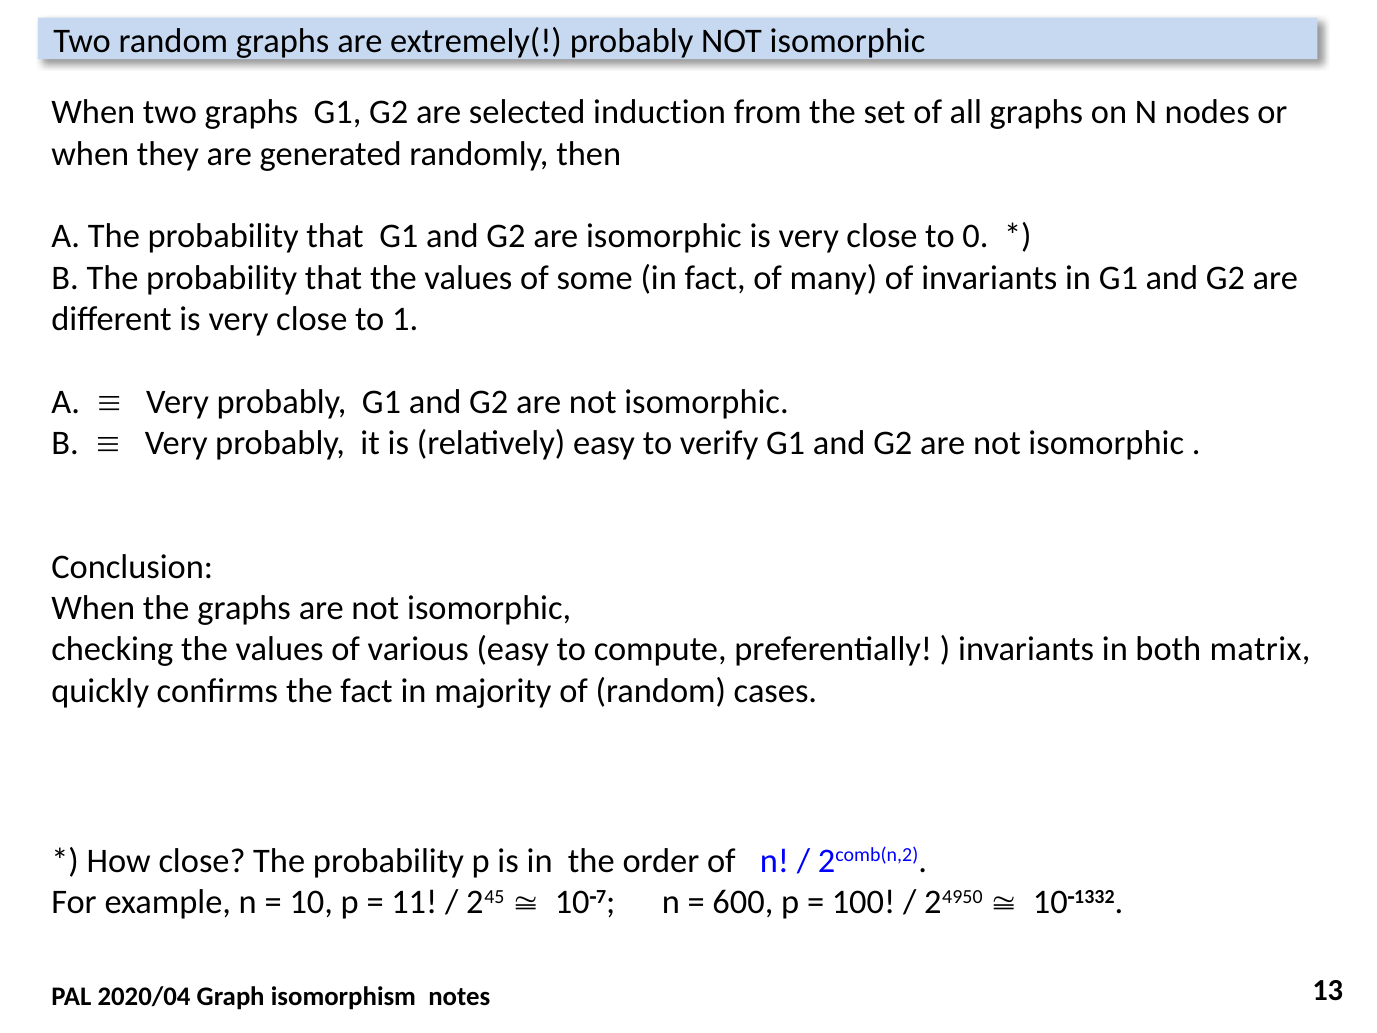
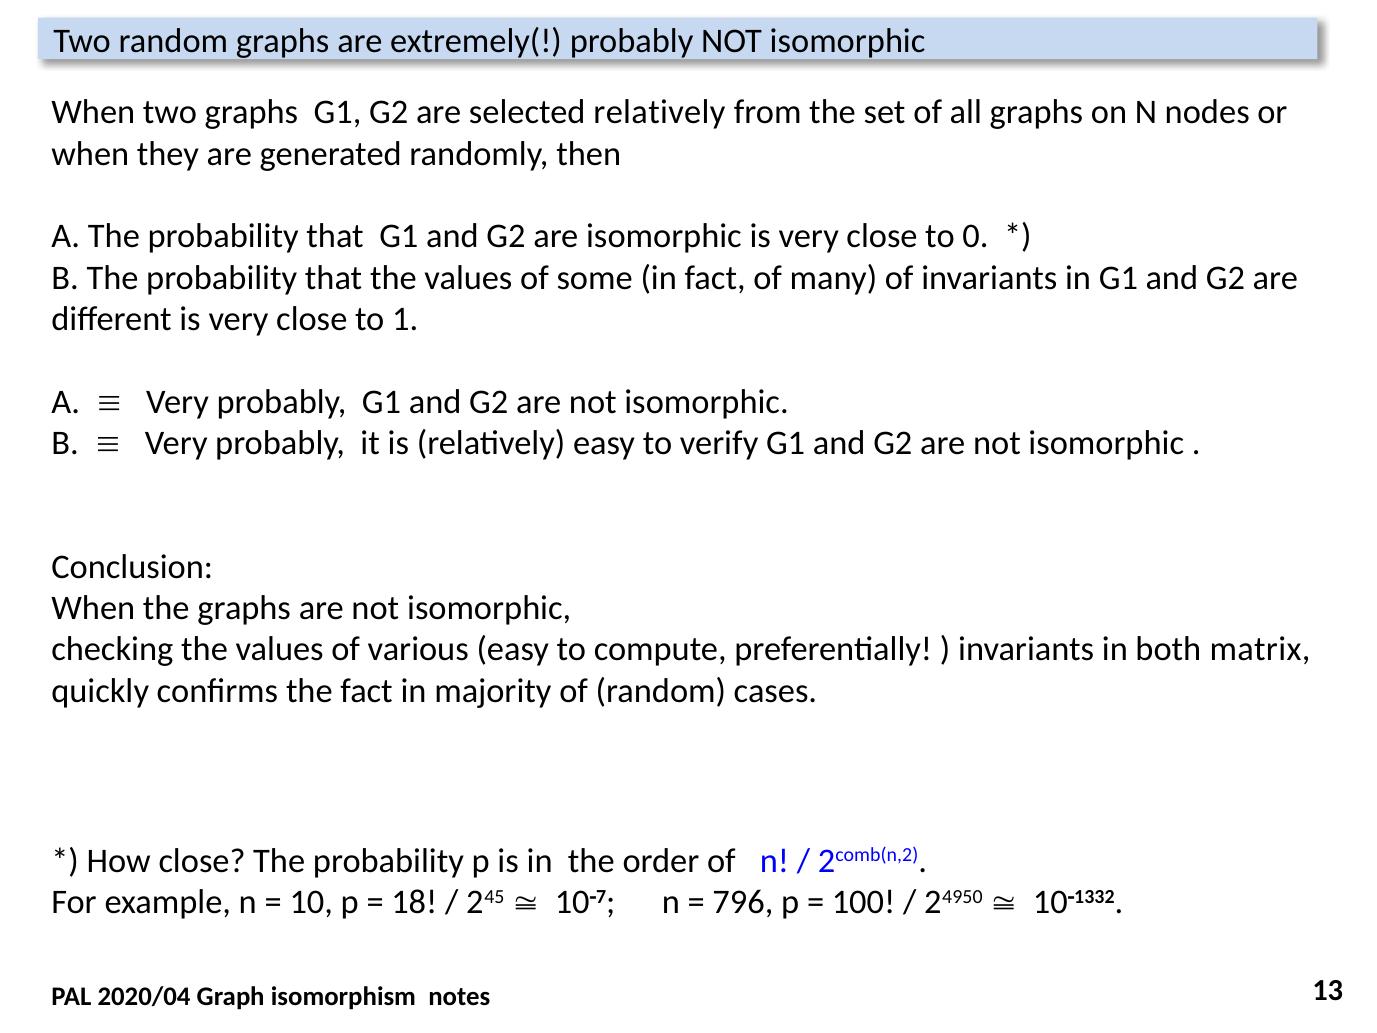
selected induction: induction -> relatively (659, 112)
11: 11 -> 18 (414, 902)
600: 600 -> 796 (743, 902)
